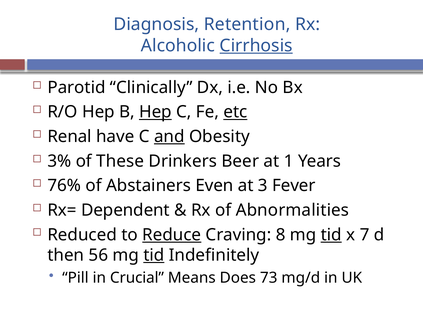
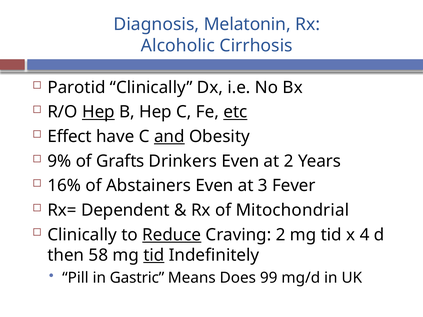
Retention: Retention -> Melatonin (247, 24)
Cirrhosis underline: present -> none (256, 46)
Hep underline: none -> present (98, 112)
Hep underline: present -> none (155, 112)
Renal: Renal -> Effect (70, 137)
3%: 3% -> 9% (59, 161)
These: These -> Grafts (120, 161)
Drinkers Beer: Beer -> Even (240, 161)
at 1: 1 -> 2 (289, 161)
76%: 76% -> 16% (64, 186)
Abnormalities: Abnormalities -> Mitochondrial (292, 210)
Reduced: Reduced -> Clinically (82, 235)
Craving 8: 8 -> 2 (281, 235)
tid underline: present -> none (331, 235)
7: 7 -> 4 (365, 235)
56: 56 -> 58 (98, 255)
Crucial: Crucial -> Gastric (137, 278)
73: 73 -> 99 (269, 278)
